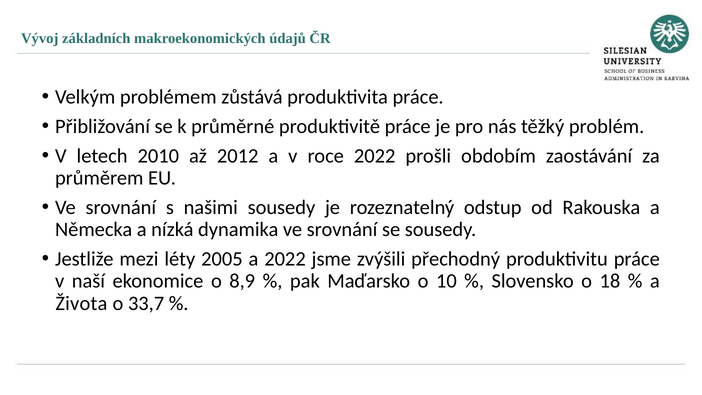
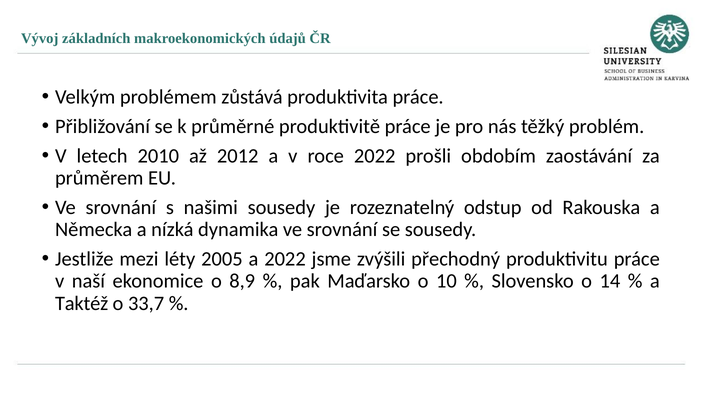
18: 18 -> 14 (610, 281)
Života: Života -> Taktéž (82, 303)
